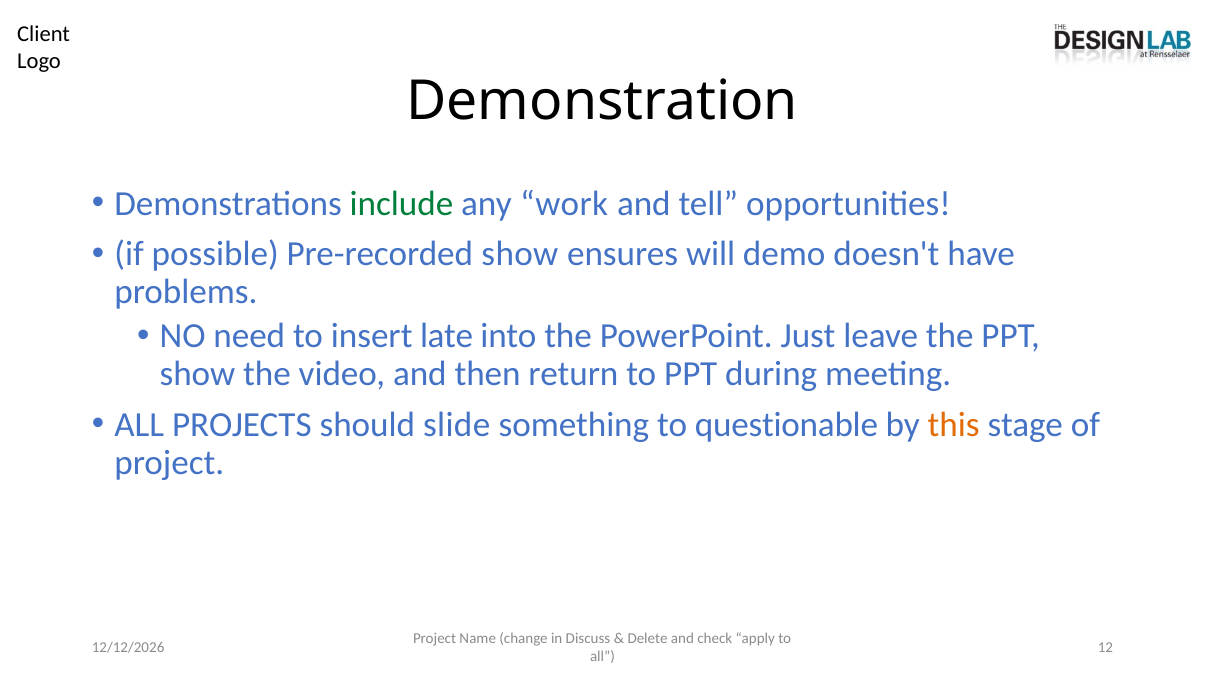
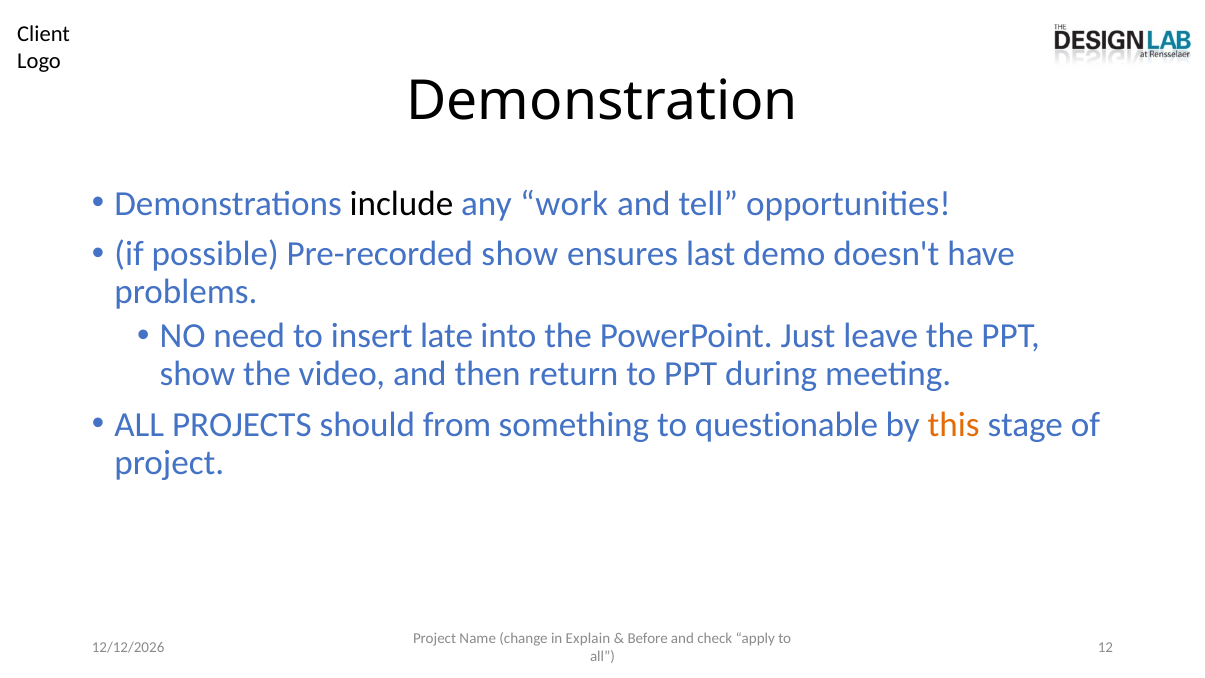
include colour: green -> black (401, 204)
will: will -> last (711, 254)
slide: slide -> from (457, 425)
Discuss: Discuss -> Explain (588, 638)
Delete: Delete -> Before (648, 638)
